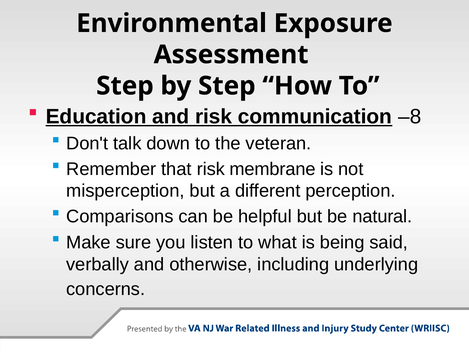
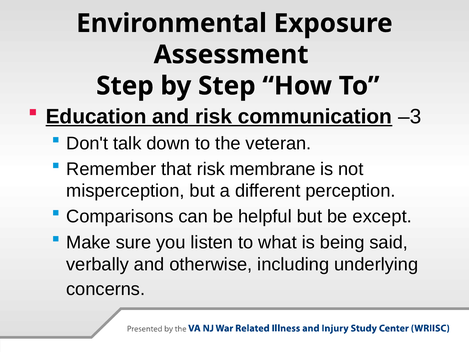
–8: –8 -> –3 (410, 116)
natural: natural -> except (382, 216)
